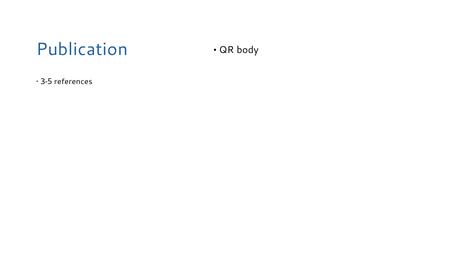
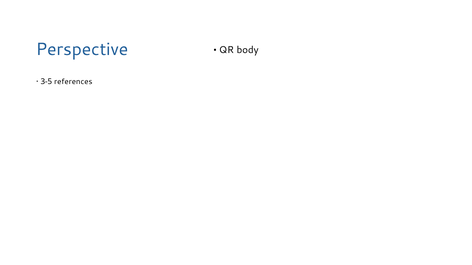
Publication: Publication -> Perspective (82, 49)
